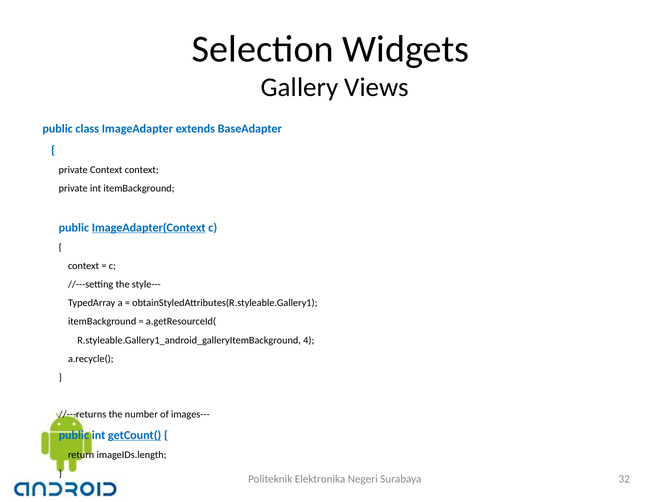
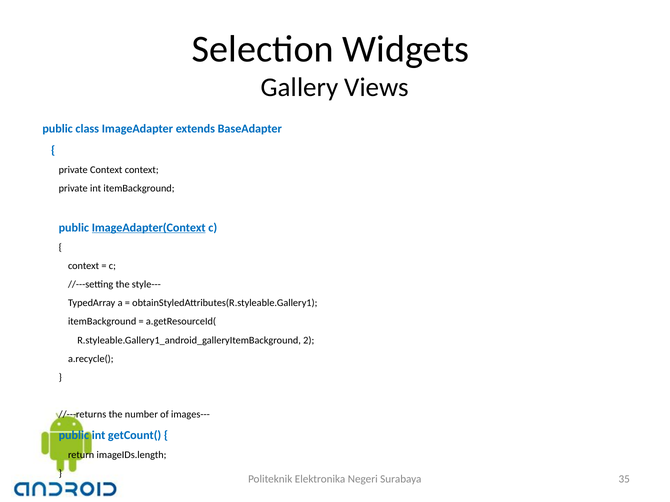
4: 4 -> 2 (309, 341)
getCount( underline: present -> none (135, 436)
32: 32 -> 35 (624, 480)
